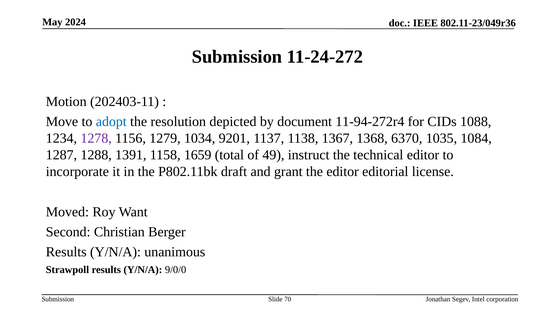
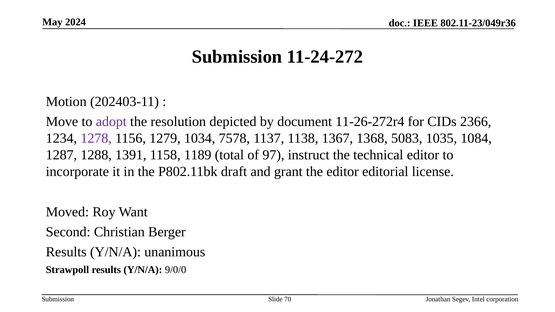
adopt colour: blue -> purple (111, 122)
11-94-272r4: 11-94-272r4 -> 11-26-272r4 (370, 122)
1088: 1088 -> 2366 (476, 122)
9201: 9201 -> 7578 (234, 138)
6370: 6370 -> 5083 (407, 138)
1659: 1659 -> 1189 (198, 155)
49: 49 -> 97 (273, 155)
